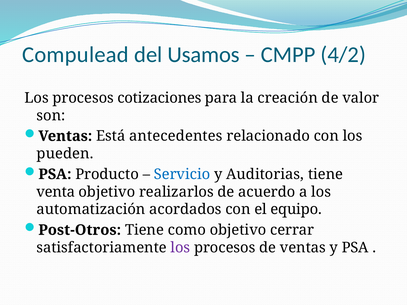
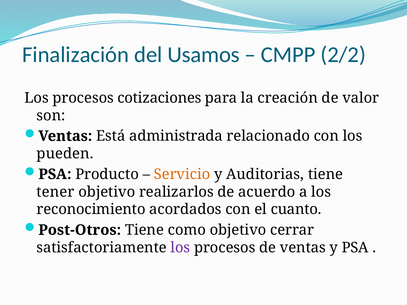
Compulead: Compulead -> Finalización (76, 55)
4/2: 4/2 -> 2/2 (343, 55)
antecedentes: antecedentes -> administrada (176, 136)
Servicio colour: blue -> orange (182, 174)
venta: venta -> tener (56, 192)
automatización: automatización -> reconocimiento (91, 210)
equipo: equipo -> cuanto (296, 210)
